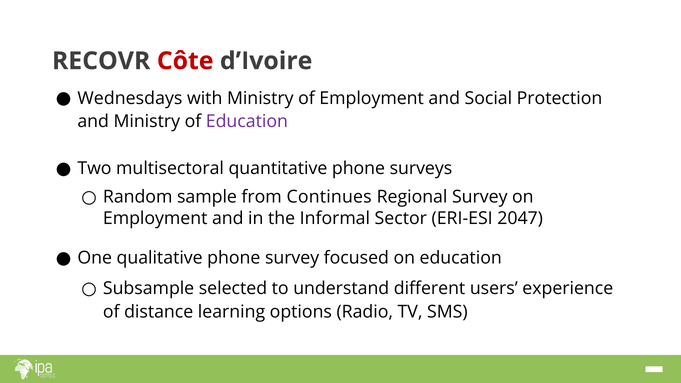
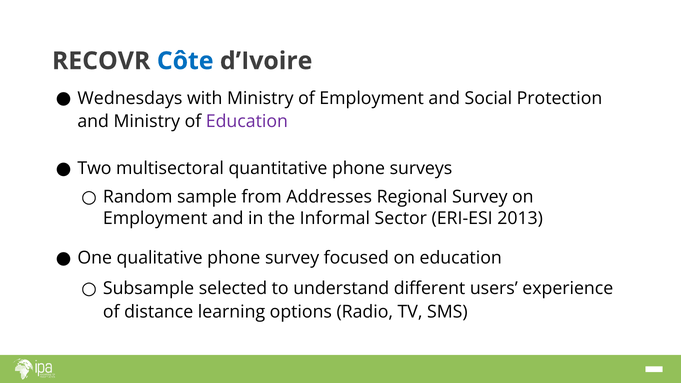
Côte colour: red -> blue (185, 61)
Continues: Continues -> Addresses (329, 197)
2047: 2047 -> 2013 (520, 218)
